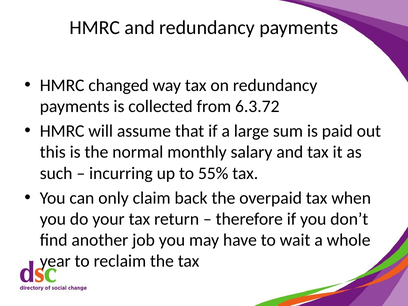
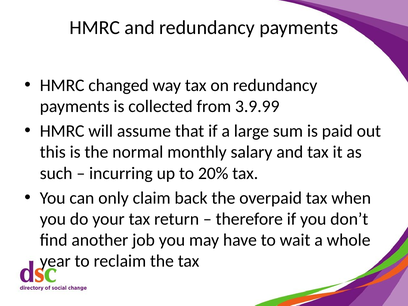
6.3.72: 6.3.72 -> 3.9.99 (257, 106)
55%: 55% -> 20% (213, 173)
